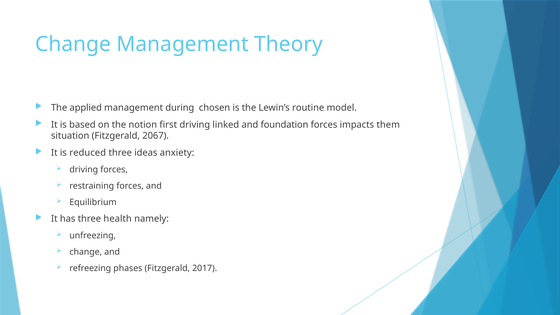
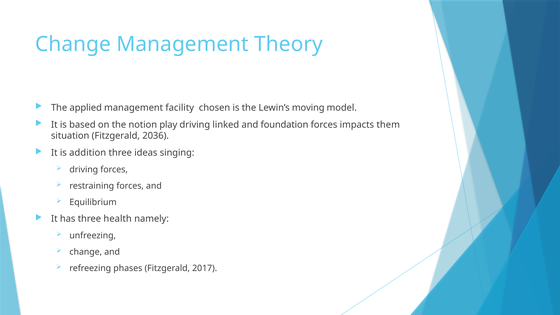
during: during -> facility (180, 108)
routine: routine -> moving (308, 108)
first: first -> play (168, 125)
2067: 2067 -> 2036 (156, 136)
reduced: reduced -> addition (88, 153)
anxiety: anxiety -> singing (177, 153)
